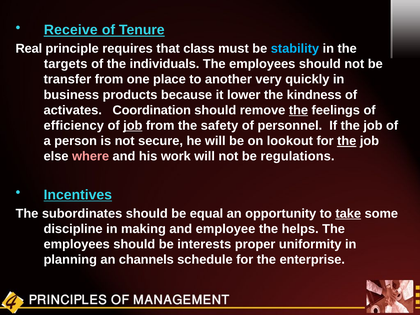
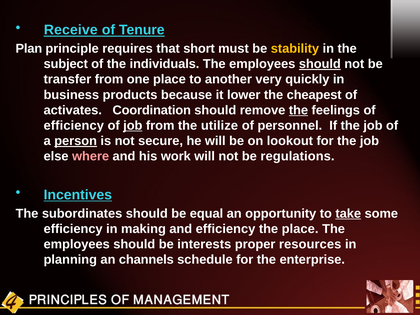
Real: Real -> Plan (29, 49)
class: class -> short (199, 49)
stability colour: light blue -> yellow (295, 49)
targets: targets -> subject (66, 64)
should underline: none -> present (320, 64)
kindness: kindness -> cheapest (314, 95)
safety: safety -> utilize (219, 126)
person underline: none -> present (76, 141)
the underline: present -> none (347, 141)
discipline: discipline -> efficiency (73, 229)
and employee: employee -> efficiency (226, 229)
the helps: helps -> place (300, 229)
uniformity: uniformity -> resources (310, 244)
